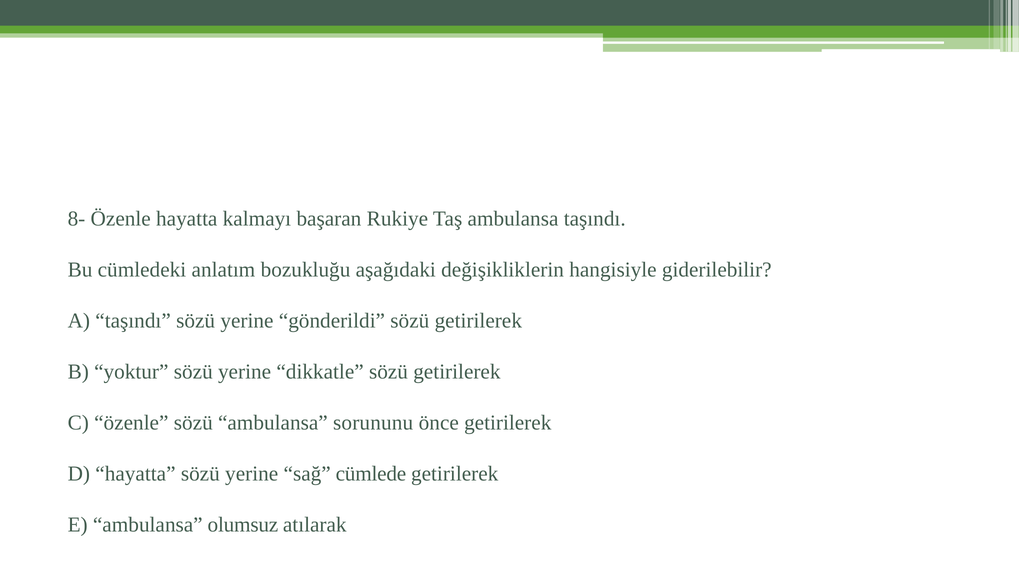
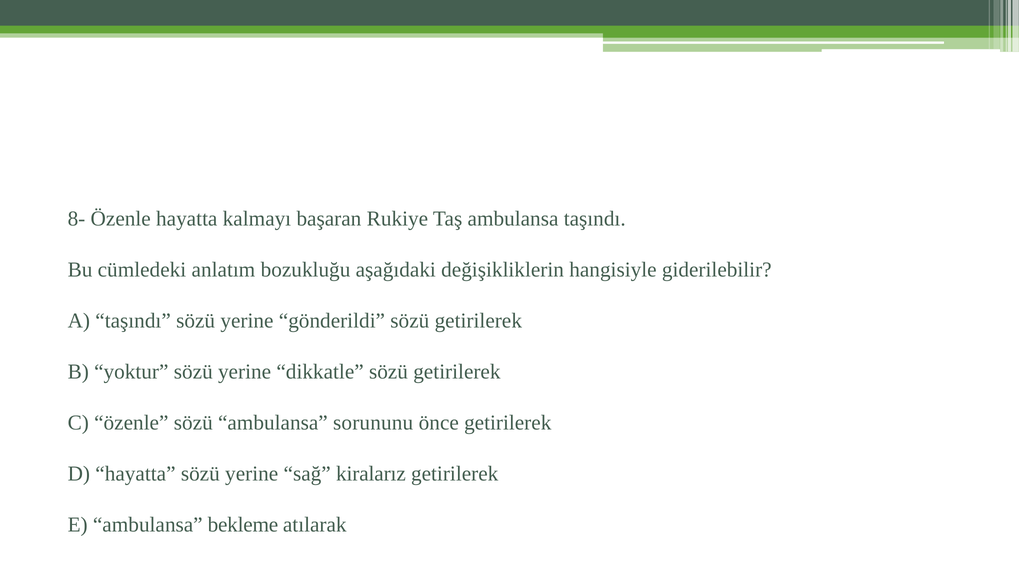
cümlede: cümlede -> kiralarız (371, 474)
olumsuz: olumsuz -> bekleme (243, 525)
